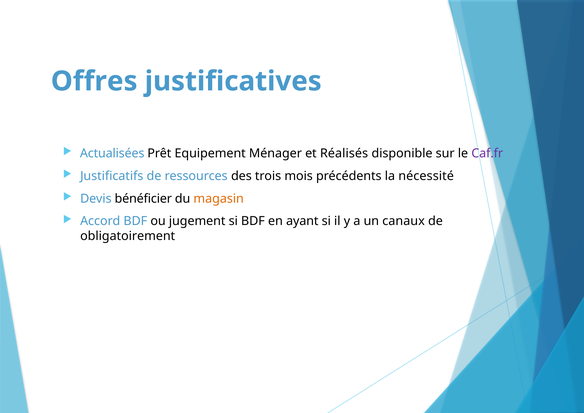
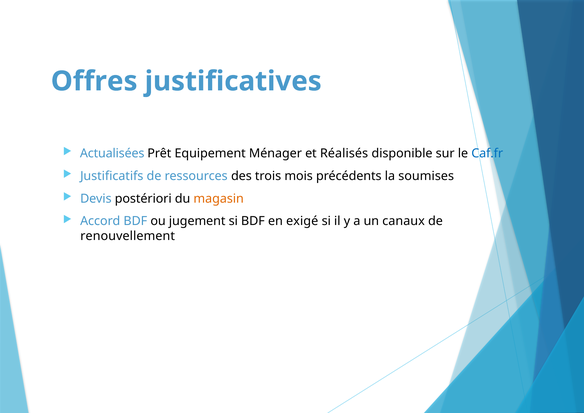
Caf.fr colour: purple -> blue (487, 153)
nécessité: nécessité -> soumises (426, 176)
bénéficier: bénéficier -> postériori (143, 199)
ayant: ayant -> exigé (302, 221)
obligatoirement: obligatoirement -> renouvellement (128, 236)
